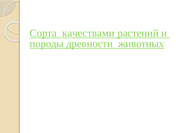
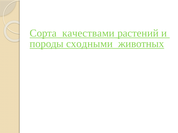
древности: древности -> сходными (89, 44)
